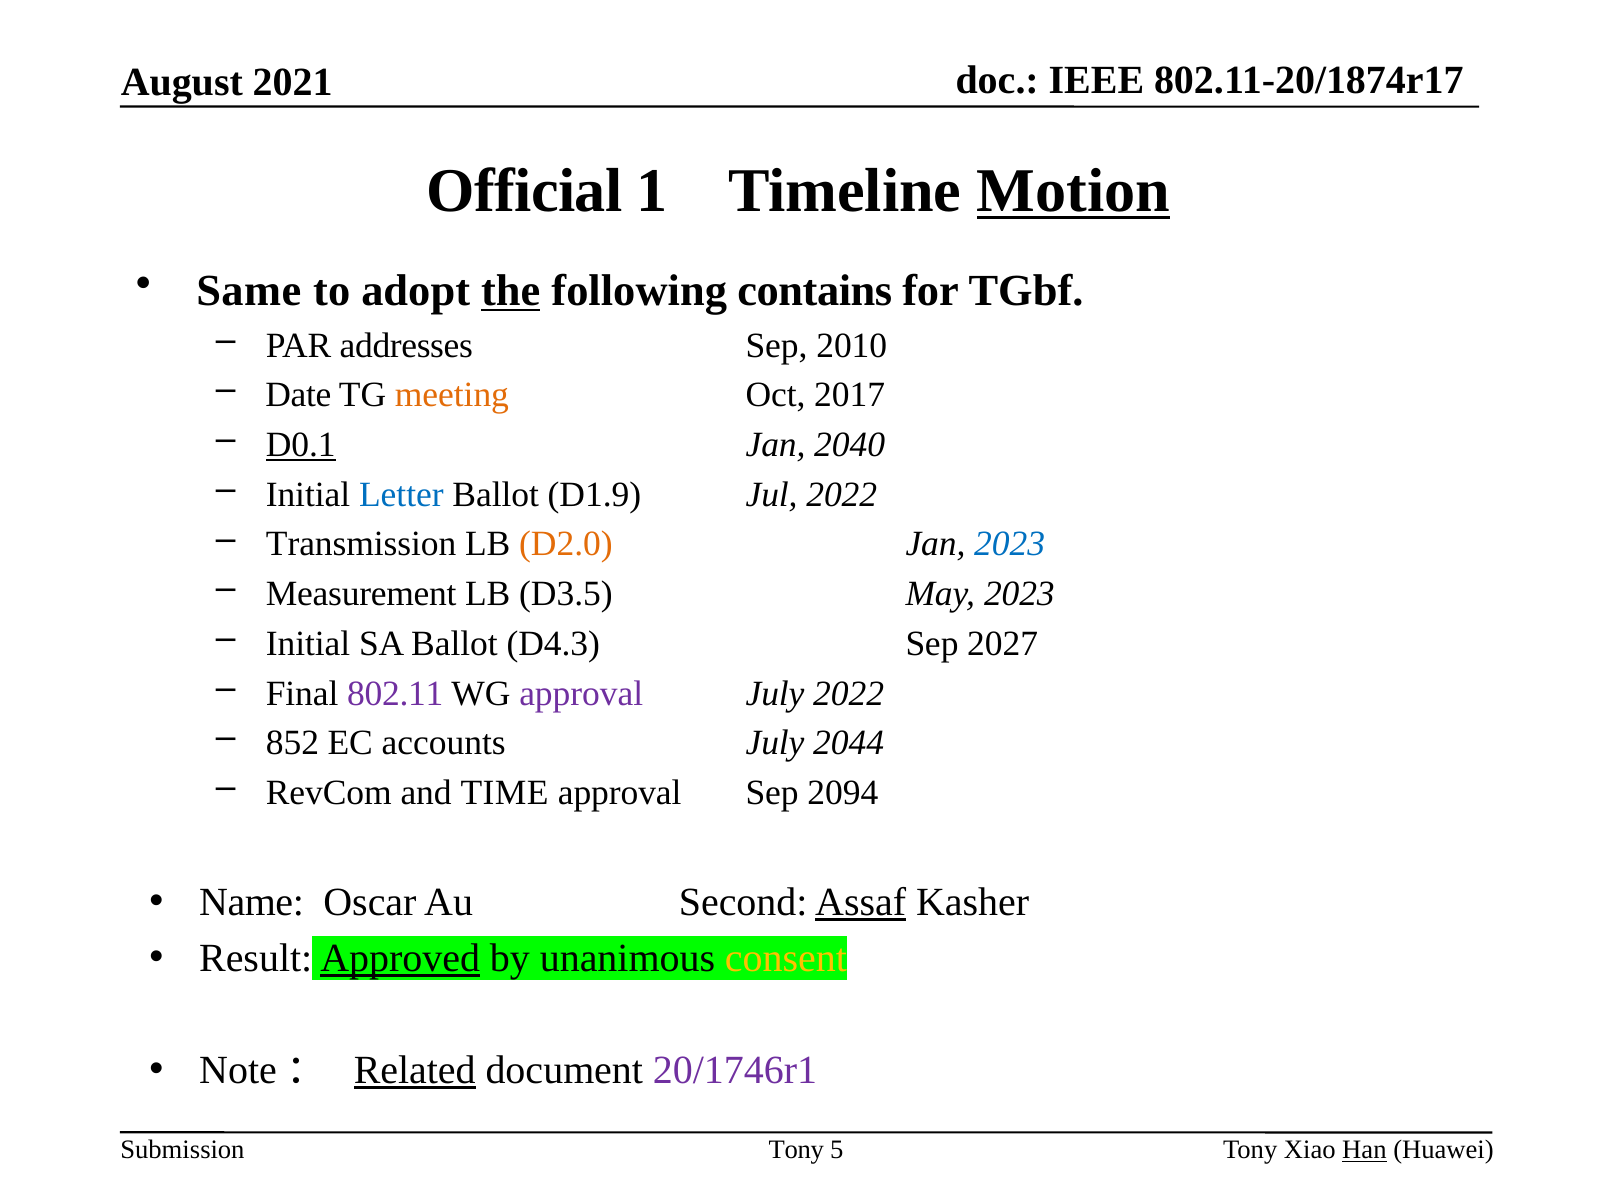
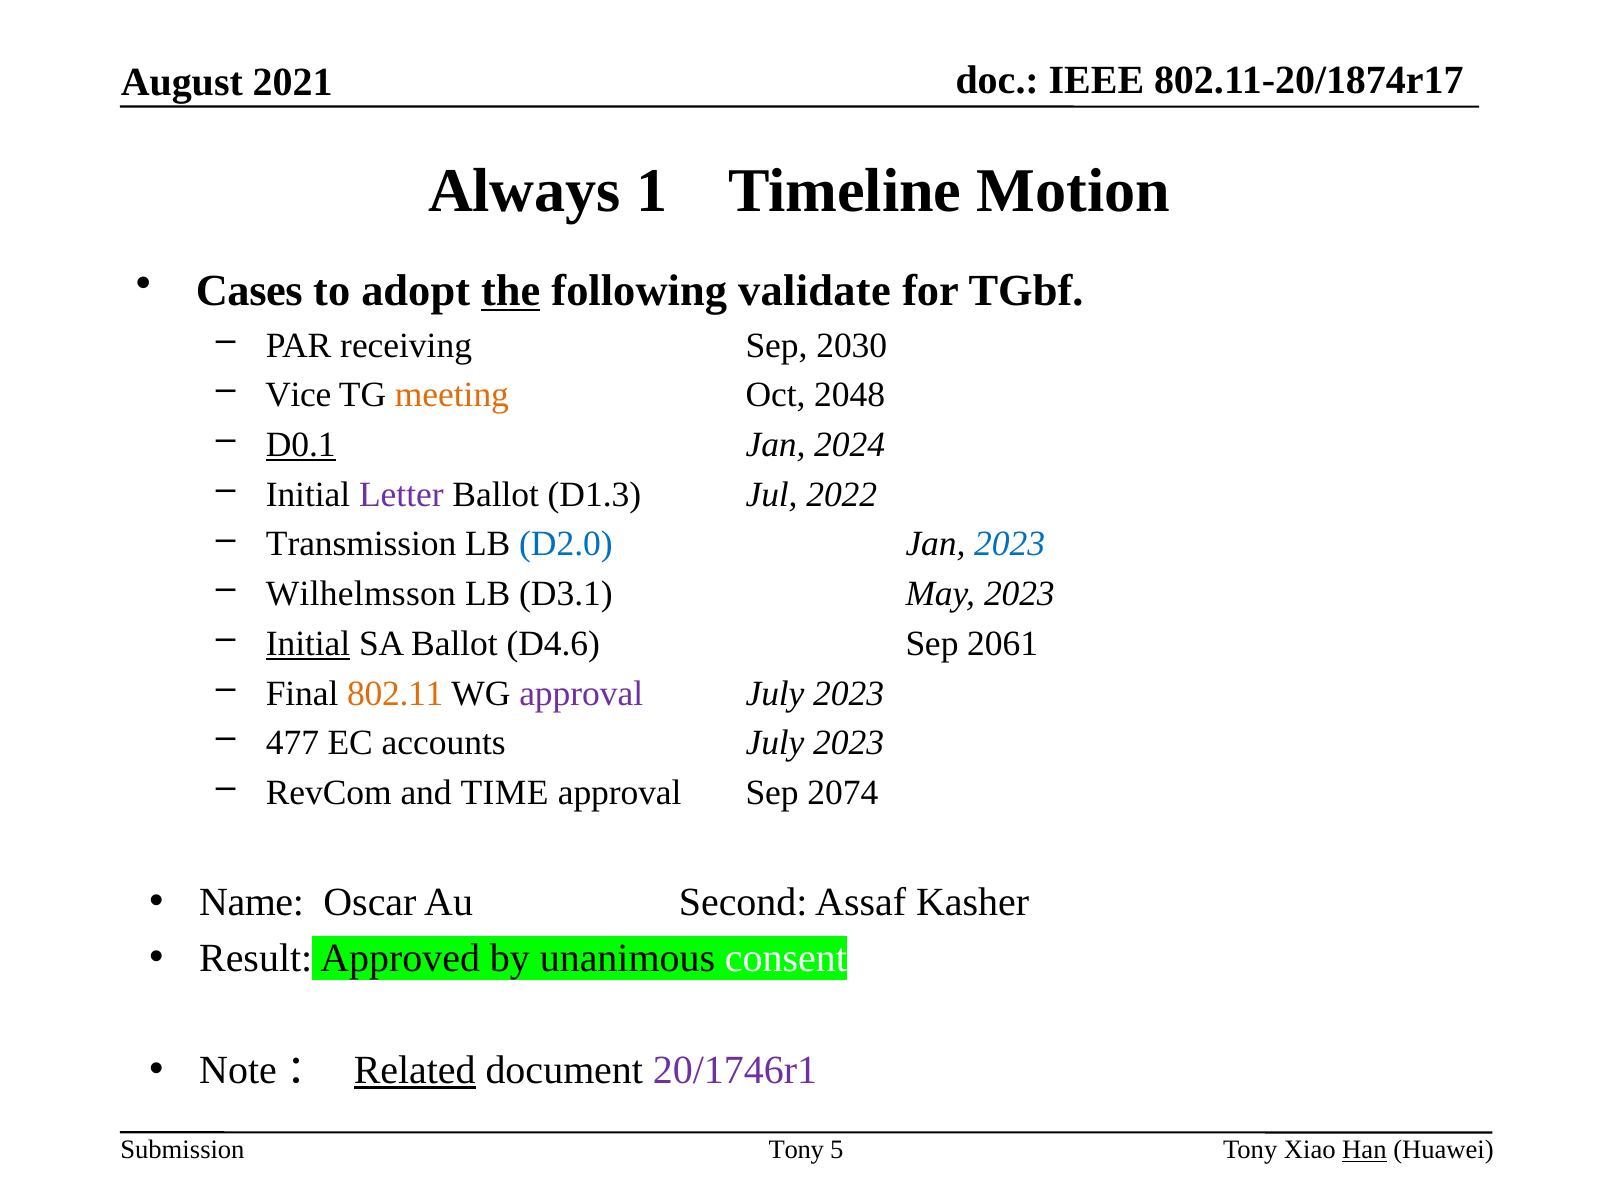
Official: Official -> Always (525, 191)
Motion underline: present -> none (1073, 191)
Same: Same -> Cases (249, 291)
contains: contains -> validate (814, 291)
addresses: addresses -> receiving (406, 345)
2010: 2010 -> 2030 (852, 345)
Date: Date -> Vice (298, 395)
2017: 2017 -> 2048 (850, 395)
2040: 2040 -> 2024 (850, 445)
Letter colour: blue -> purple (401, 495)
D1.9: D1.9 -> D1.3 (594, 495)
D2.0 colour: orange -> blue (566, 544)
Measurement: Measurement -> Wilhelmsson (361, 594)
D3.5: D3.5 -> D3.1 (566, 594)
Initial underline: none -> present (308, 644)
D4.3: D4.3 -> D4.6 (553, 644)
2027: 2027 -> 2061 (1003, 644)
802.11 colour: purple -> orange (395, 694)
2022: 2022 -> 2023 (849, 694)
852: 852 -> 477 (292, 743)
2044: 2044 -> 2023 (849, 743)
2094: 2094 -> 2074 (843, 793)
Assaf underline: present -> none (861, 903)
Approved underline: present -> none (400, 959)
consent colour: yellow -> white (786, 959)
